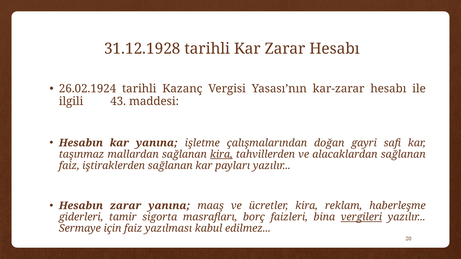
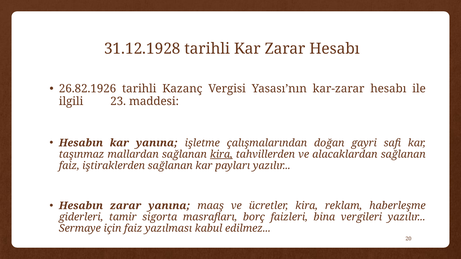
26.02.1924: 26.02.1924 -> 26.82.1926 (88, 89)
43: 43 -> 23 (118, 101)
vergileri underline: present -> none (361, 217)
